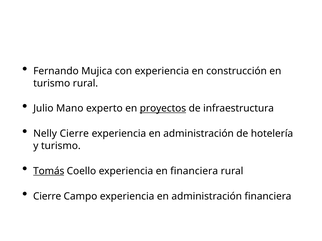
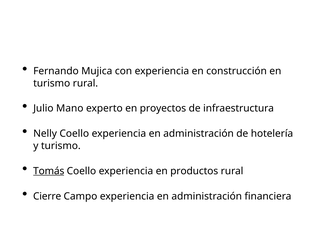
proyectos underline: present -> none (163, 109)
Nelly Cierre: Cierre -> Coello (74, 134)
en financiera: financiera -> productos (194, 171)
